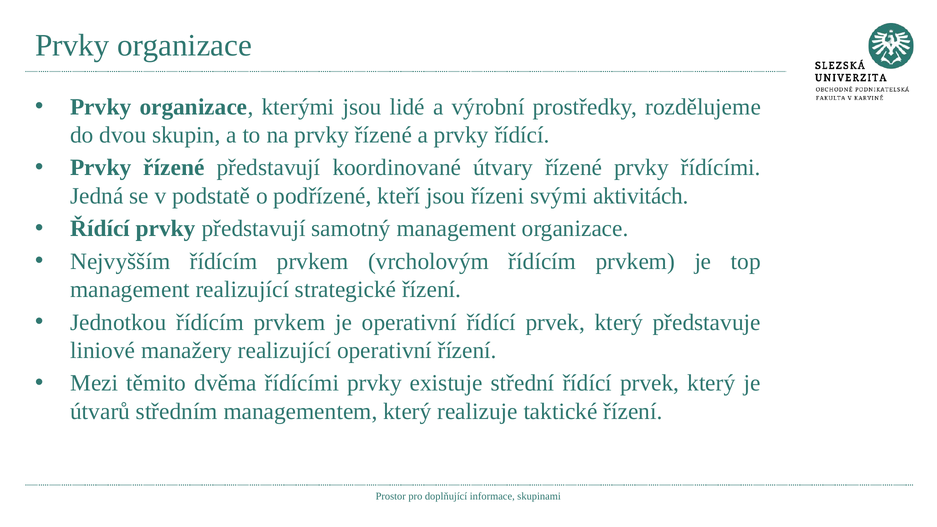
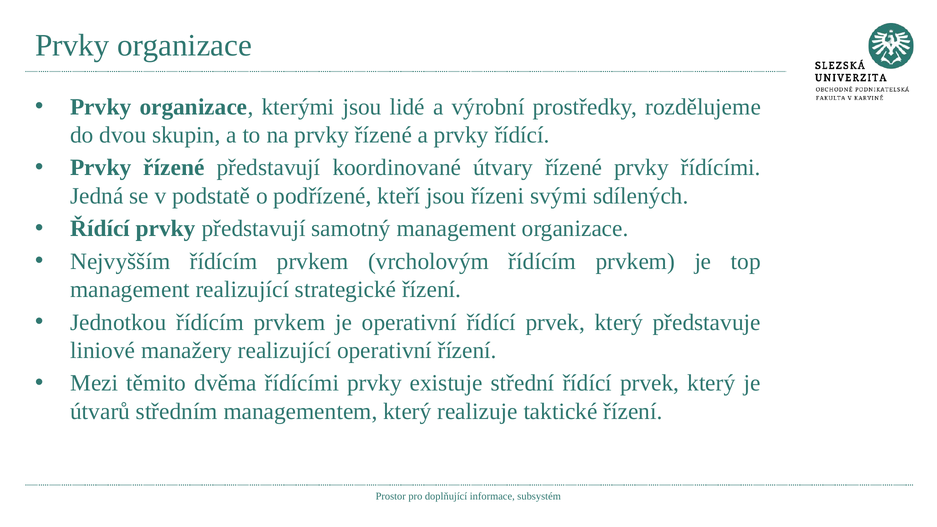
aktivitách: aktivitách -> sdílených (641, 196)
skupinami: skupinami -> subsystém (539, 497)
